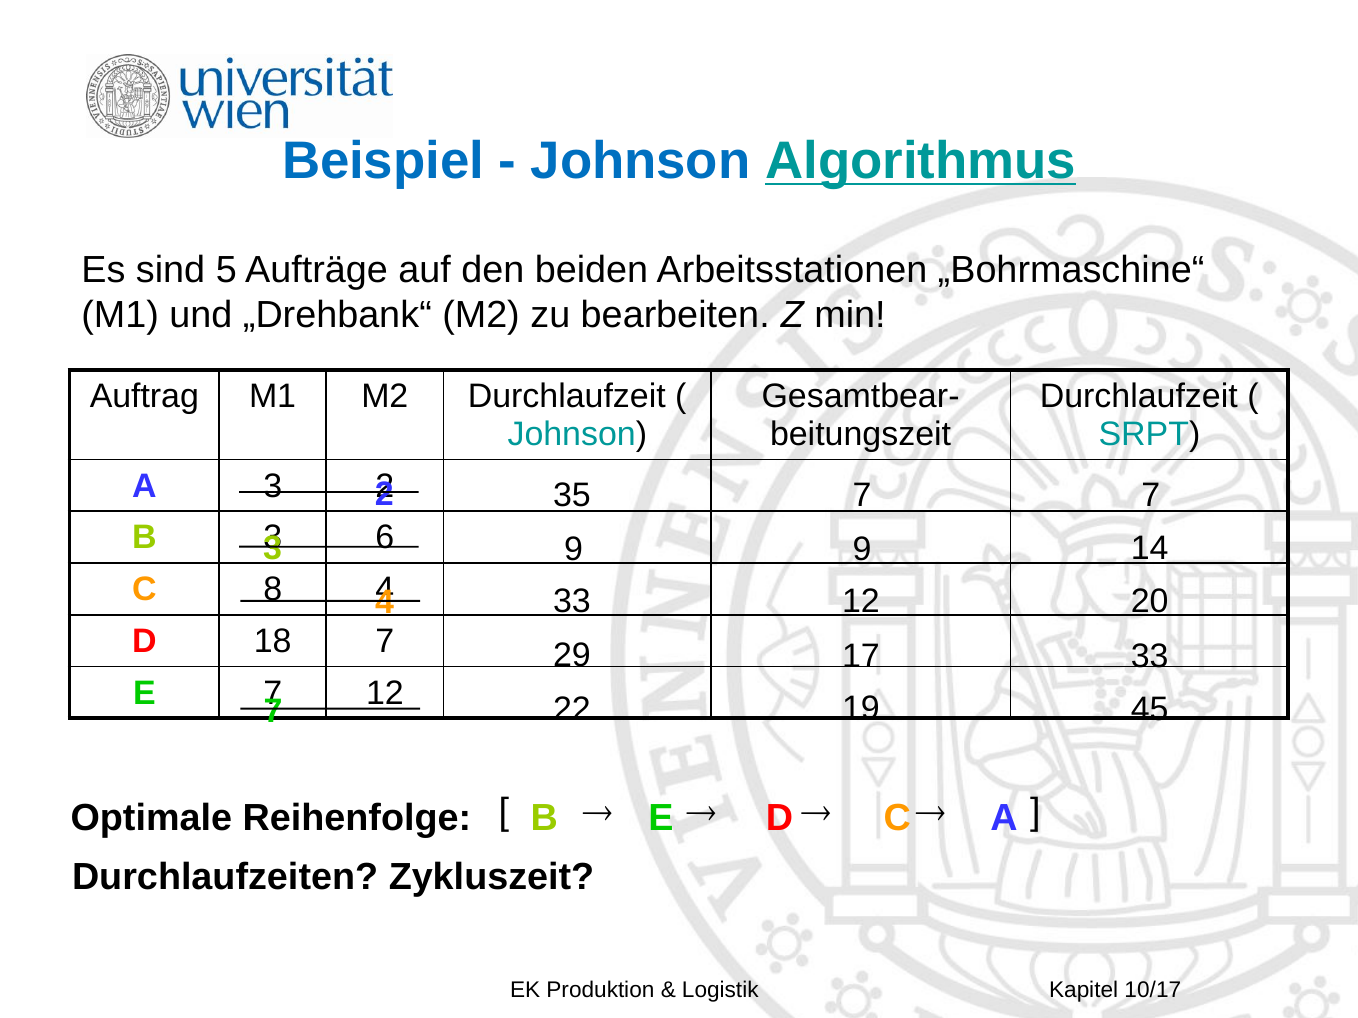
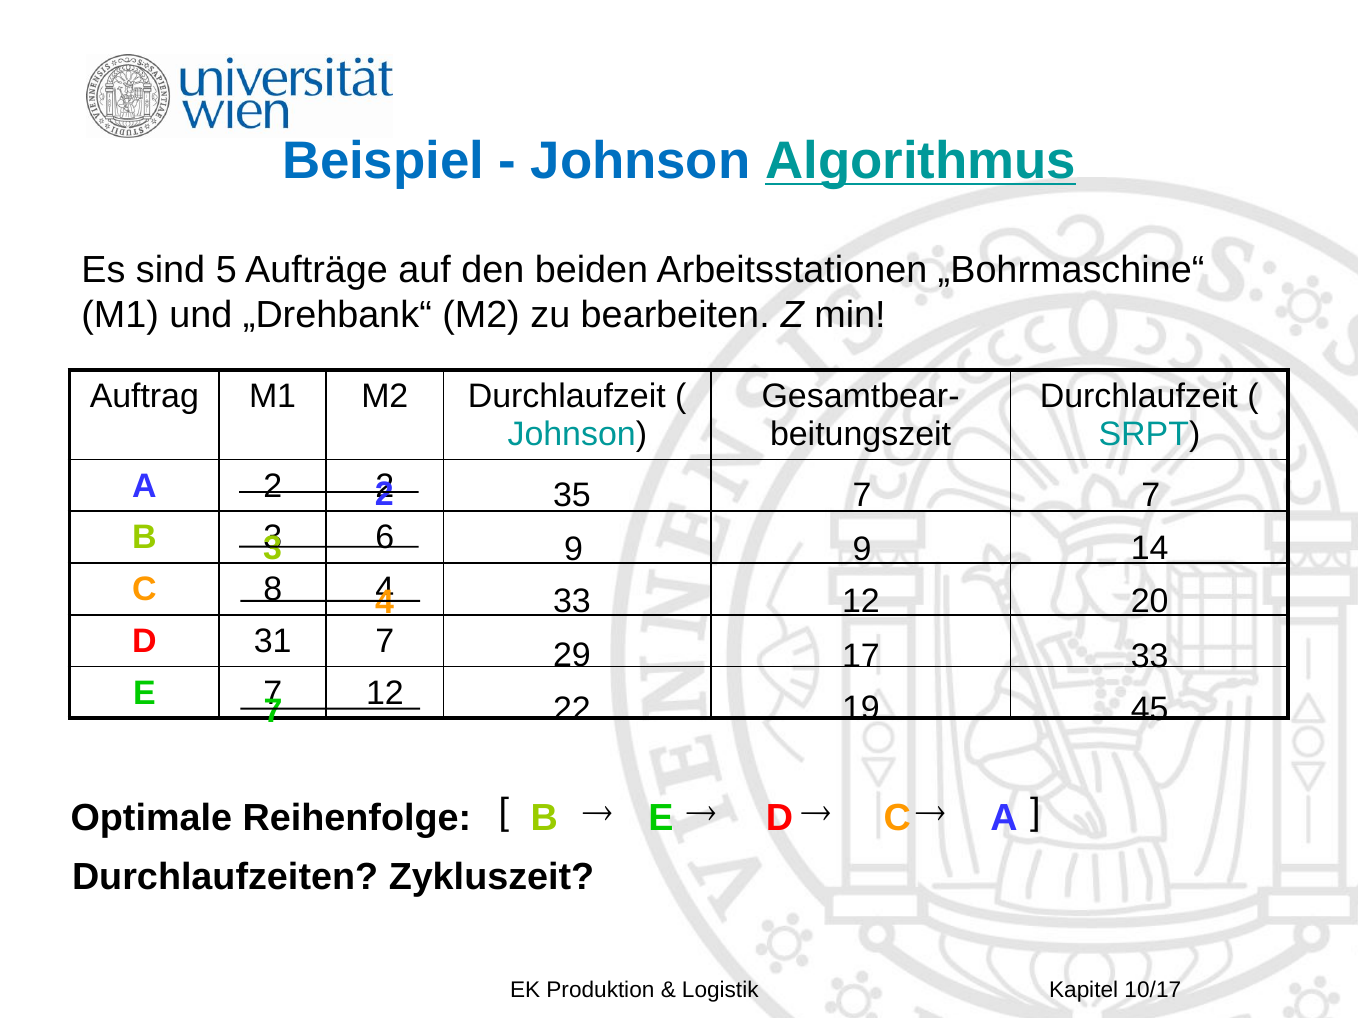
A 3: 3 -> 2 (273, 486)
18: 18 -> 31 (273, 642)
